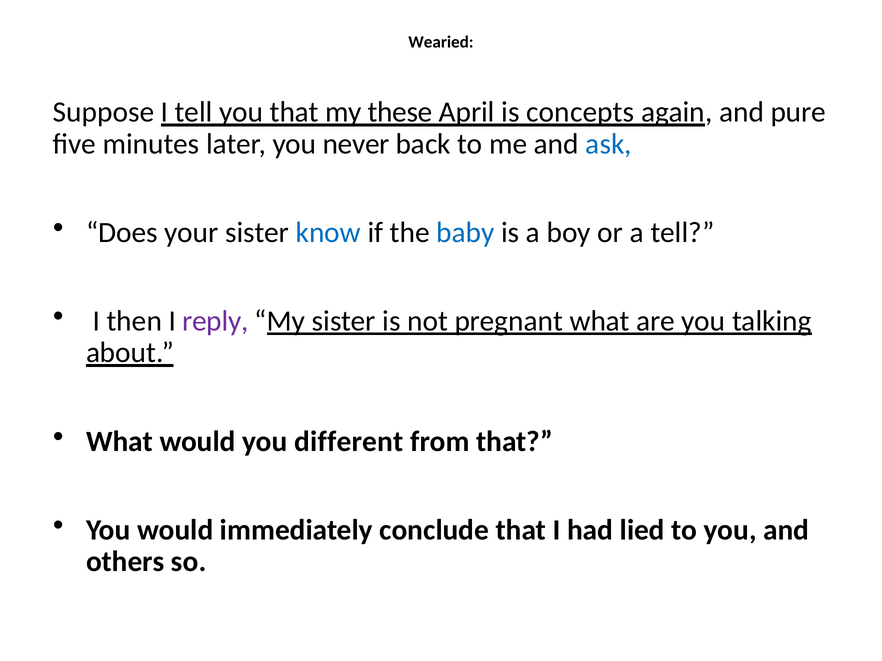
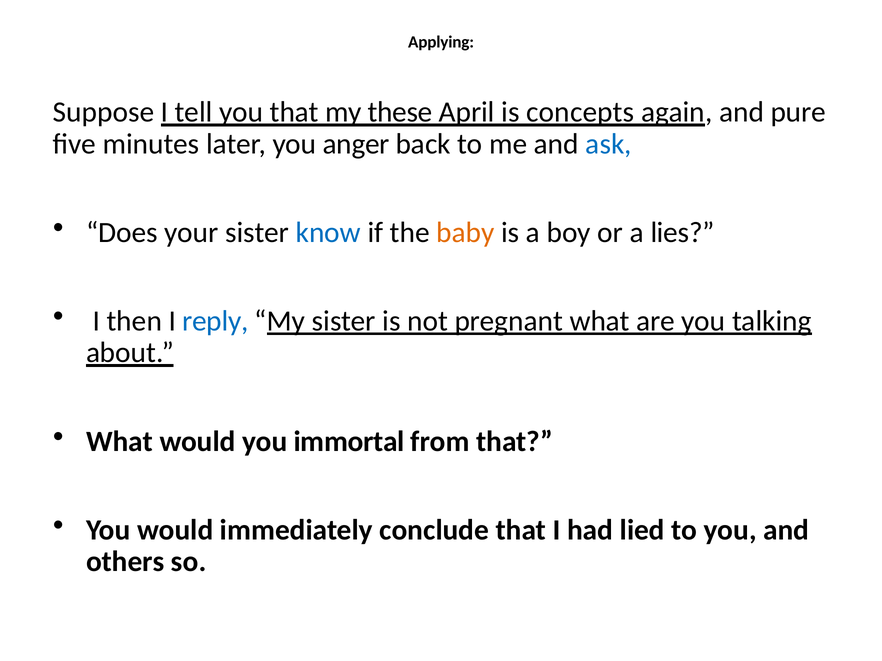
Wearied: Wearied -> Applying (441, 42)
never: never -> anger (356, 144)
baby colour: blue -> orange (465, 233)
a tell: tell -> lies (683, 233)
reply colour: purple -> blue (215, 321)
different: different -> immortal (349, 442)
